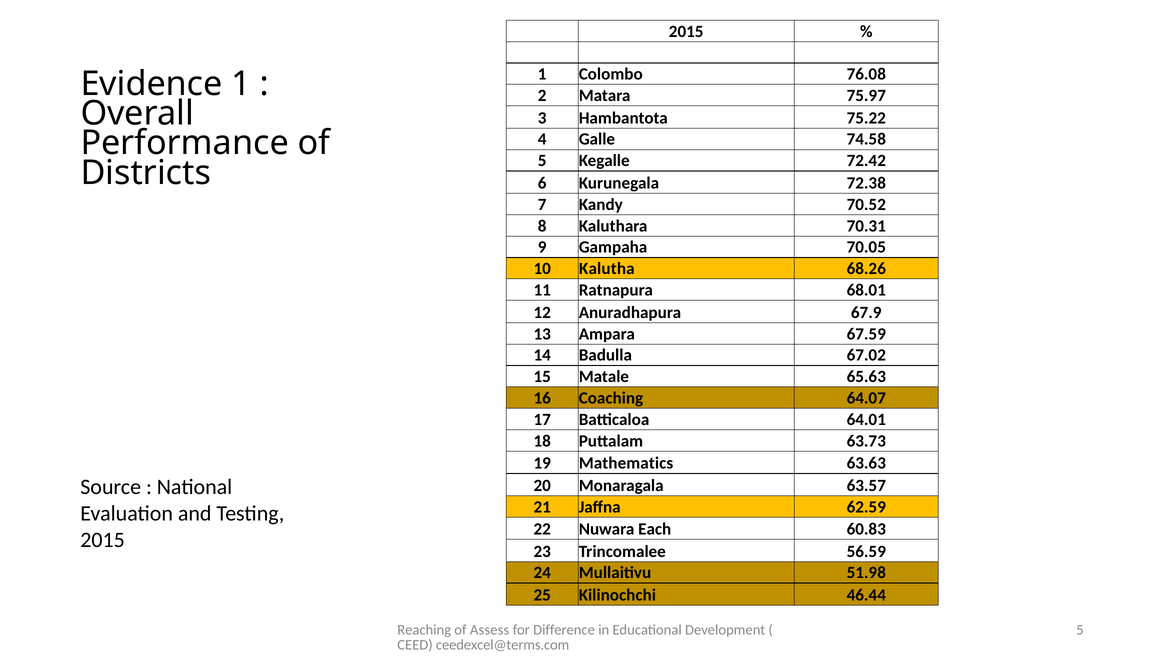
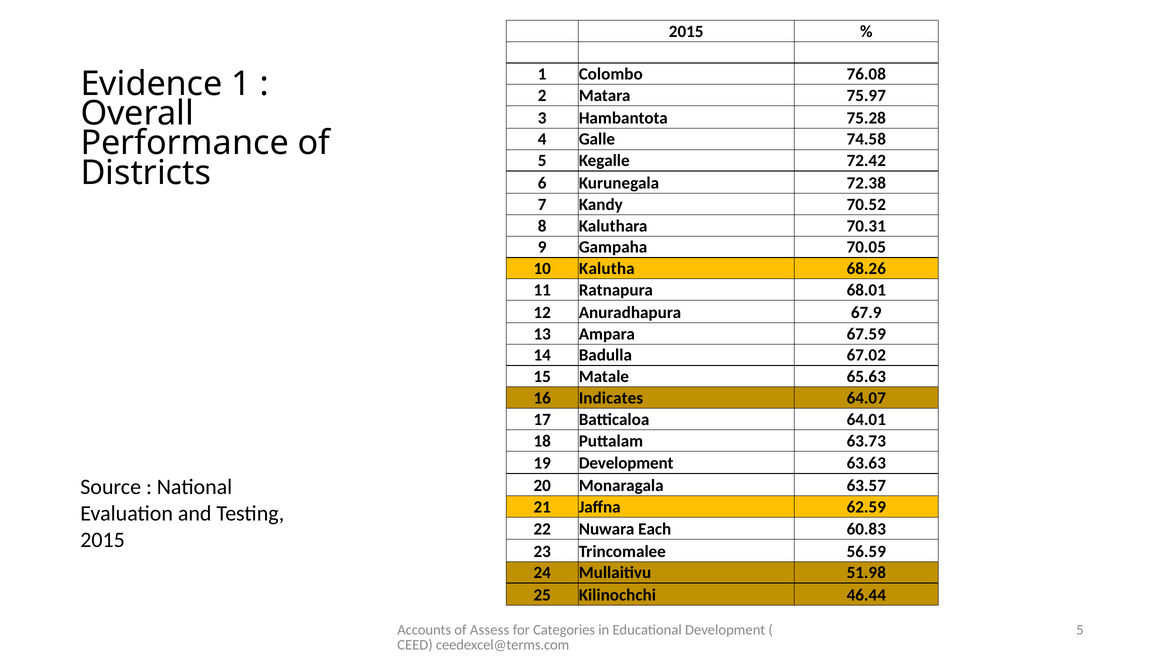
75.22: 75.22 -> 75.28 (866, 118)
Coaching: Coaching -> Indicates (611, 398)
19 Mathematics: Mathematics -> Development (626, 463)
Reaching: Reaching -> Accounts (424, 630)
Difference: Difference -> Categories (564, 630)
